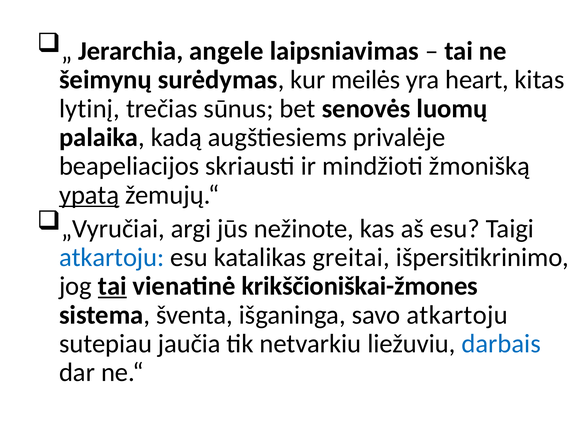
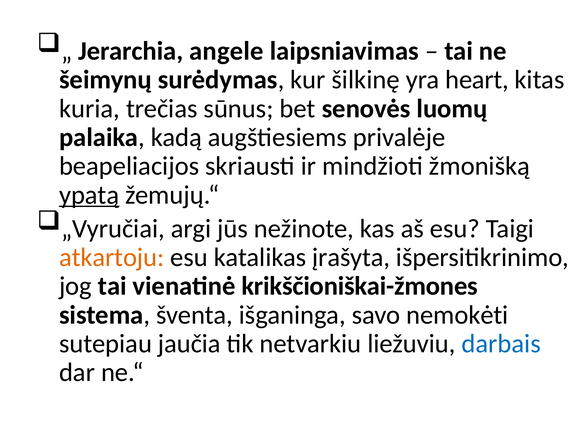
meilės: meilės -> šilkinę (366, 80)
lytinį: lytinį -> kuria (89, 109)
atkartoju colour: blue -> orange (112, 257)
greitai: greitai -> įrašyta (351, 257)
tai underline: present -> none (112, 286)
savo atkartoju: atkartoju -> nemokėti (457, 315)
